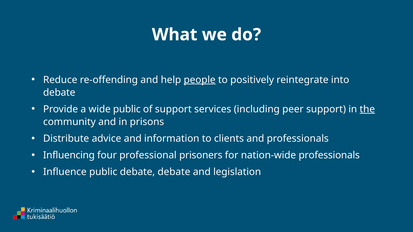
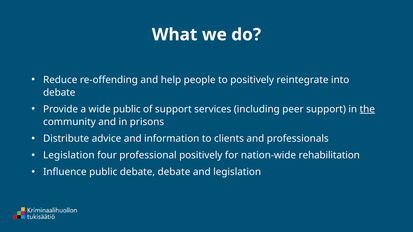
people underline: present -> none (200, 80)
Influencing: Influencing -> Legislation (69, 156)
professional prisoners: prisoners -> positively (201, 156)
nation-wide professionals: professionals -> rehabilitation (329, 156)
